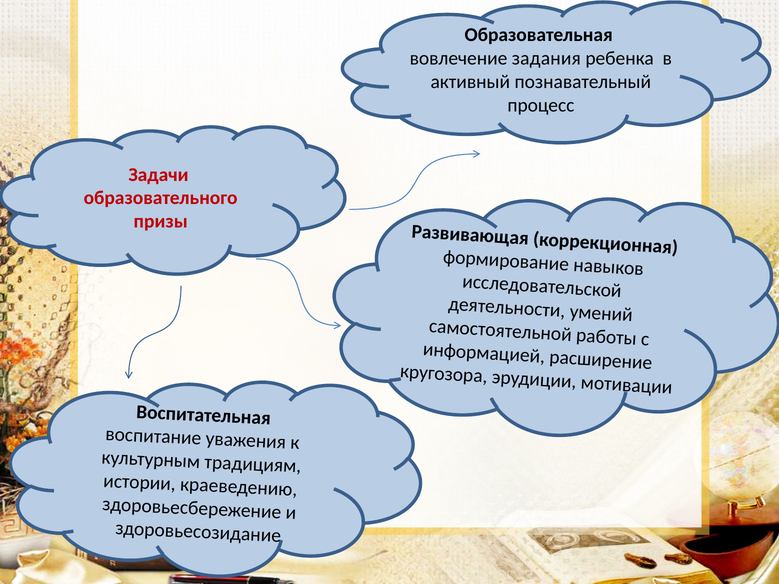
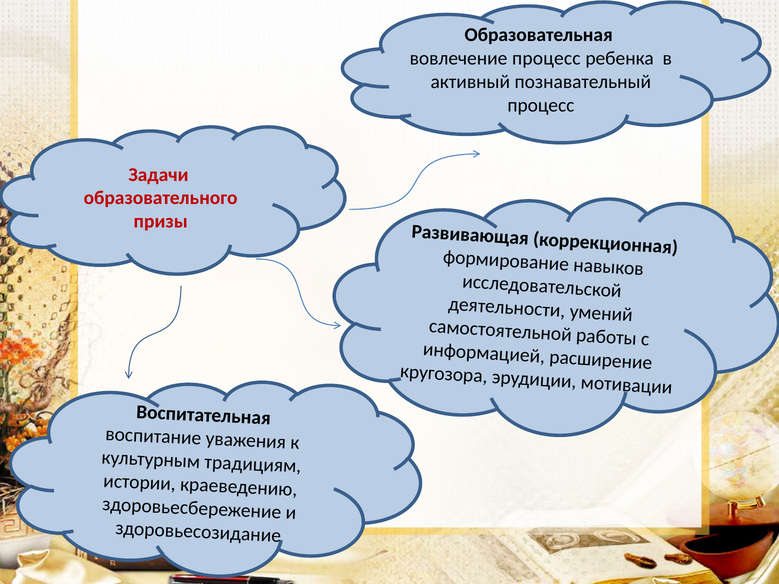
вовлечение задания: задания -> процесс (546, 58)
